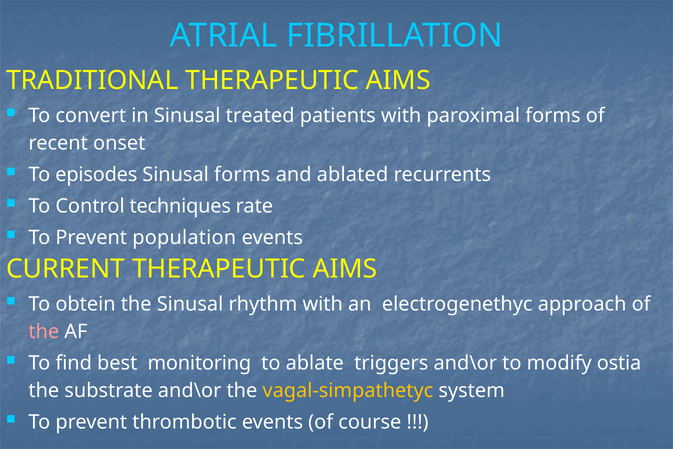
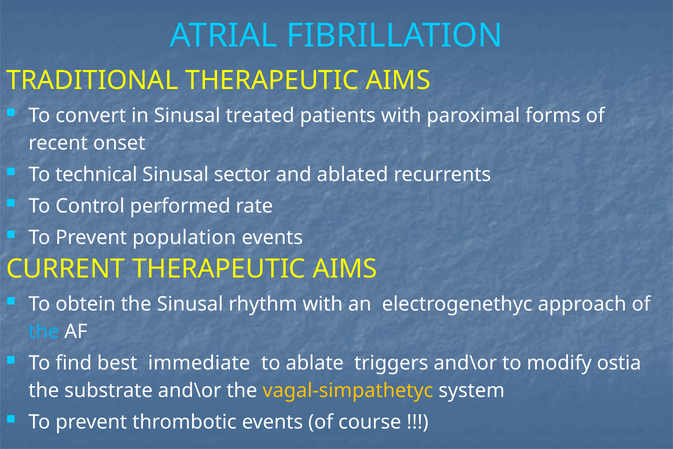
episodes: episodes -> technical (96, 174)
Sinusal forms: forms -> sector (242, 174)
techniques: techniques -> performed (180, 206)
the colour: pink -> light blue (44, 331)
monitoring: monitoring -> immediate (199, 363)
